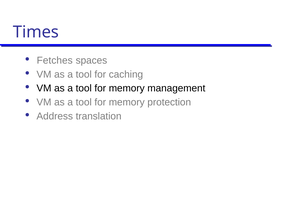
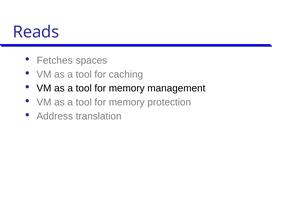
Times: Times -> Reads (36, 32)
